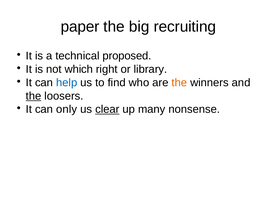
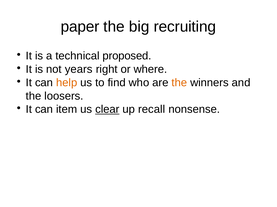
which: which -> years (79, 69)
library: library -> where (150, 69)
help colour: blue -> orange (67, 83)
the underline: present -> none (33, 96)
only: only -> item (67, 110)
many: many -> recall (152, 110)
